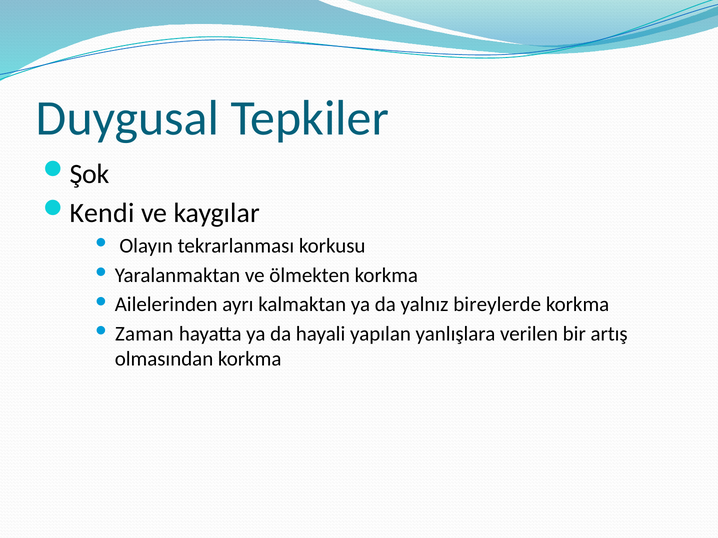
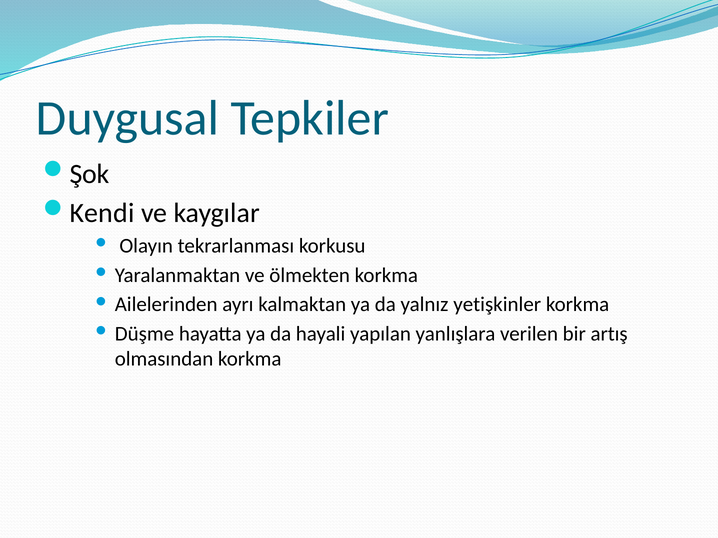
bireylerde: bireylerde -> yetişkinler (497, 305)
Zaman: Zaman -> Düşme (144, 334)
